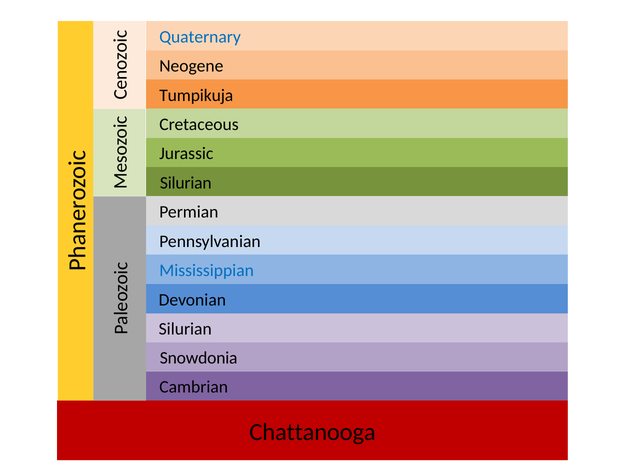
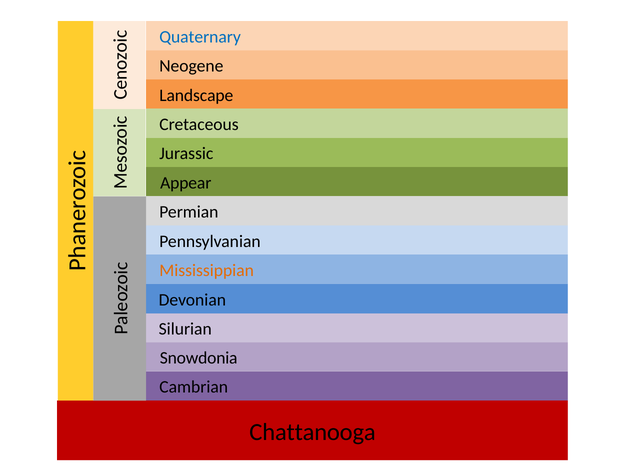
Tumpikuja: Tumpikuja -> Landscape (196, 95)
Silurian: Silurian -> Appear (186, 183)
Mississippian colour: blue -> orange (207, 271)
